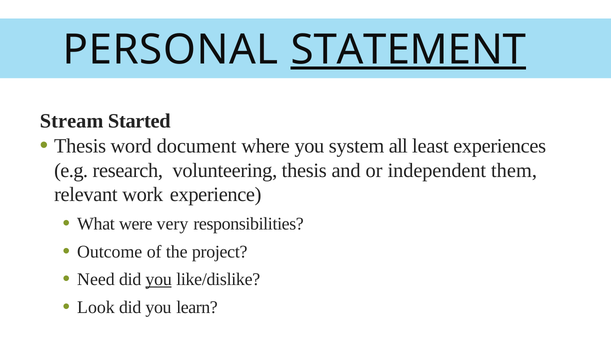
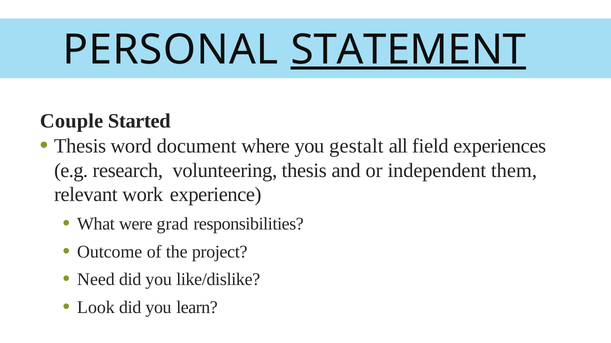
Stream: Stream -> Couple (72, 121)
system: system -> gestalt (356, 146)
least: least -> field (430, 146)
very: very -> grad (172, 225)
you underline: present -> none (159, 280)
